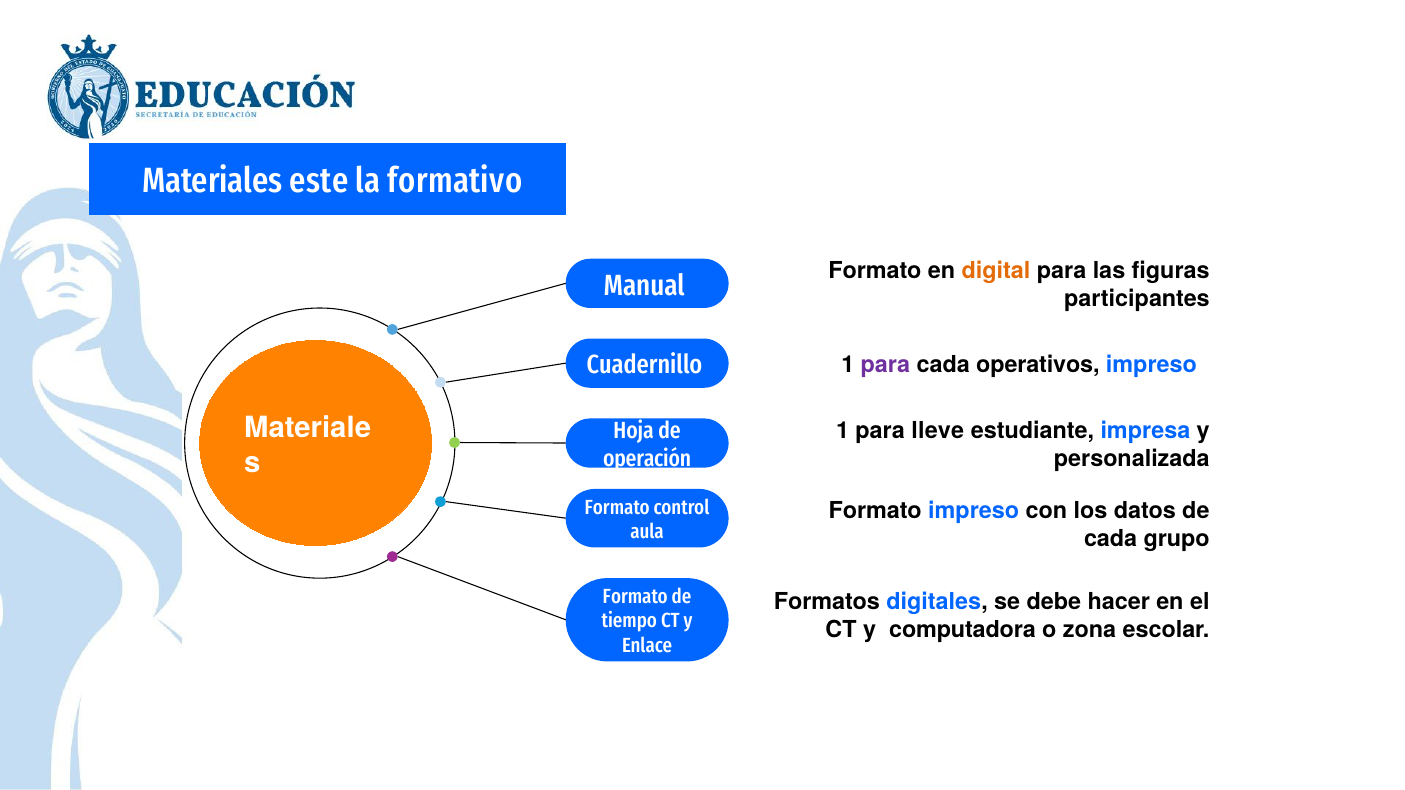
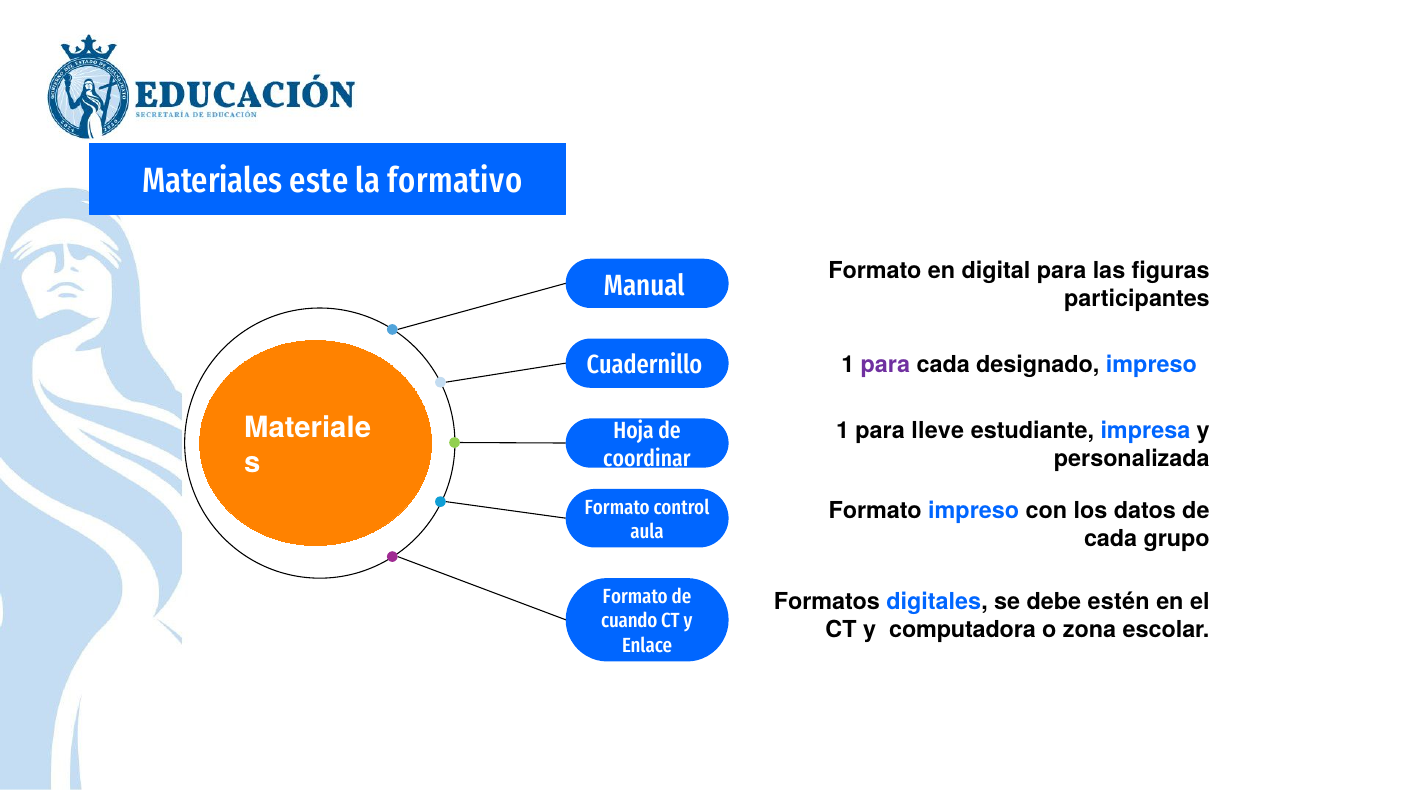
digital colour: orange -> black (996, 271)
operativos: operativos -> designado (1038, 365)
operación: operación -> coordinar (647, 459)
hacer: hacer -> estén (1119, 602)
tiempo: tiempo -> cuando (629, 621)
